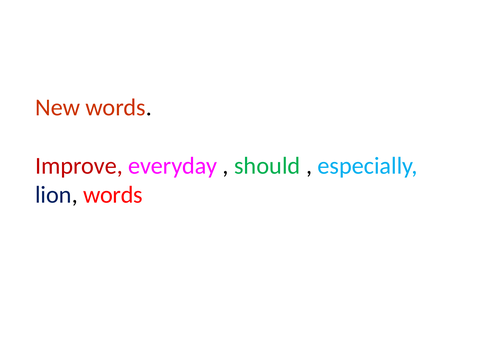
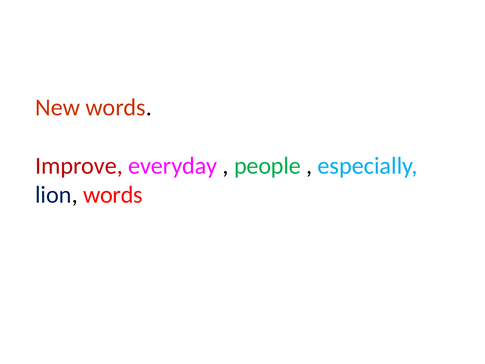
should: should -> people (267, 166)
